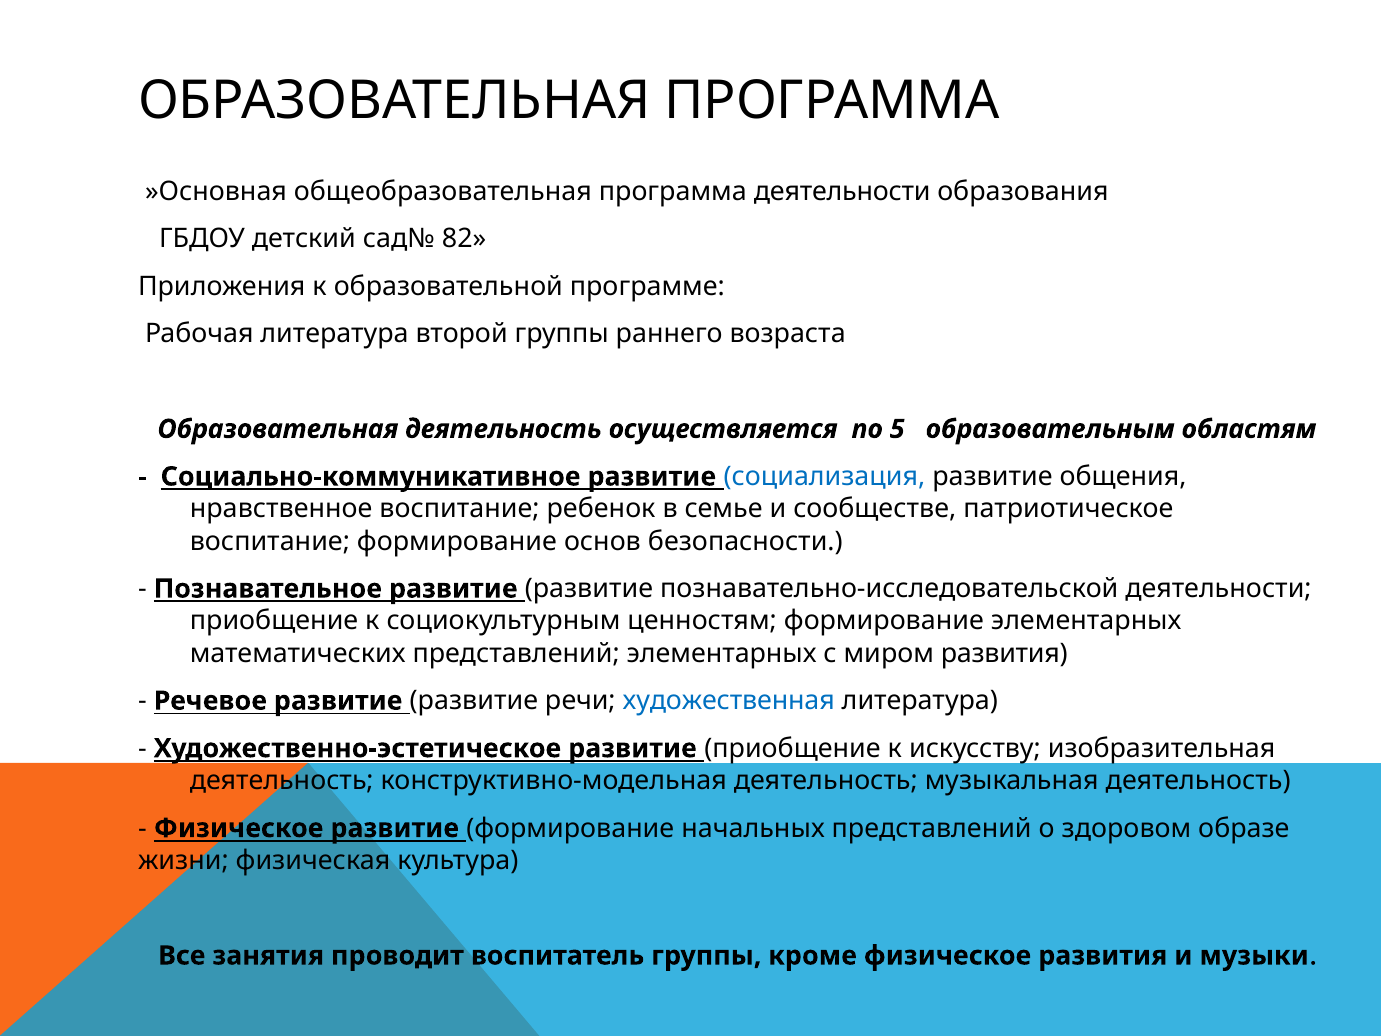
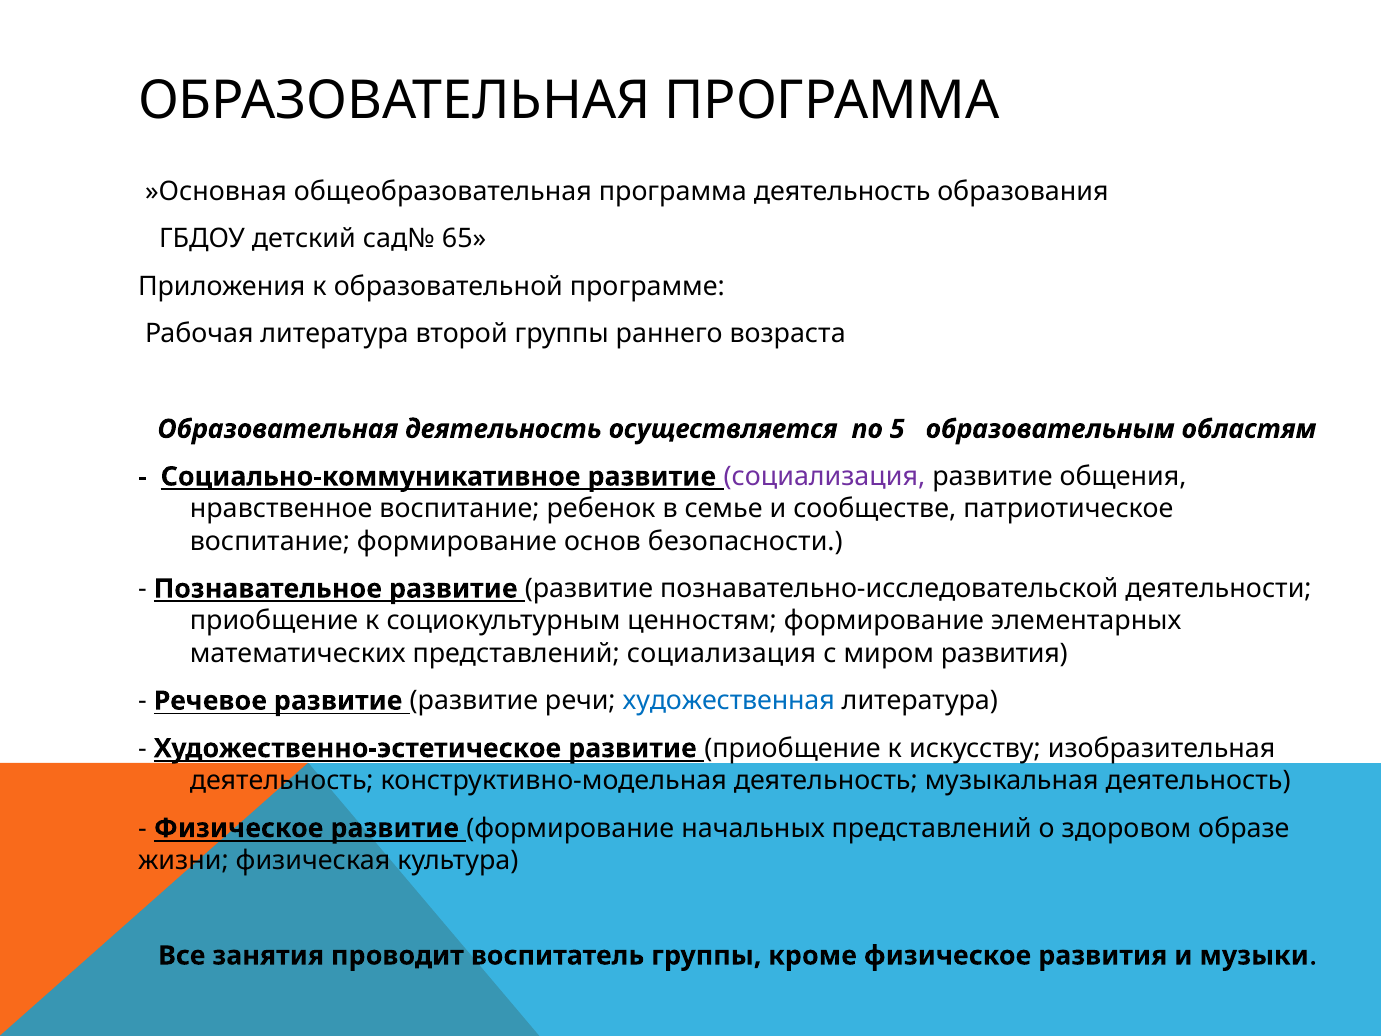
программа деятельности: деятельности -> деятельность (842, 191)
82: 82 -> 65 (464, 239)
социализация colour: blue -> purple (824, 477)
представлений элементарных: элементарных -> социализация (721, 653)
